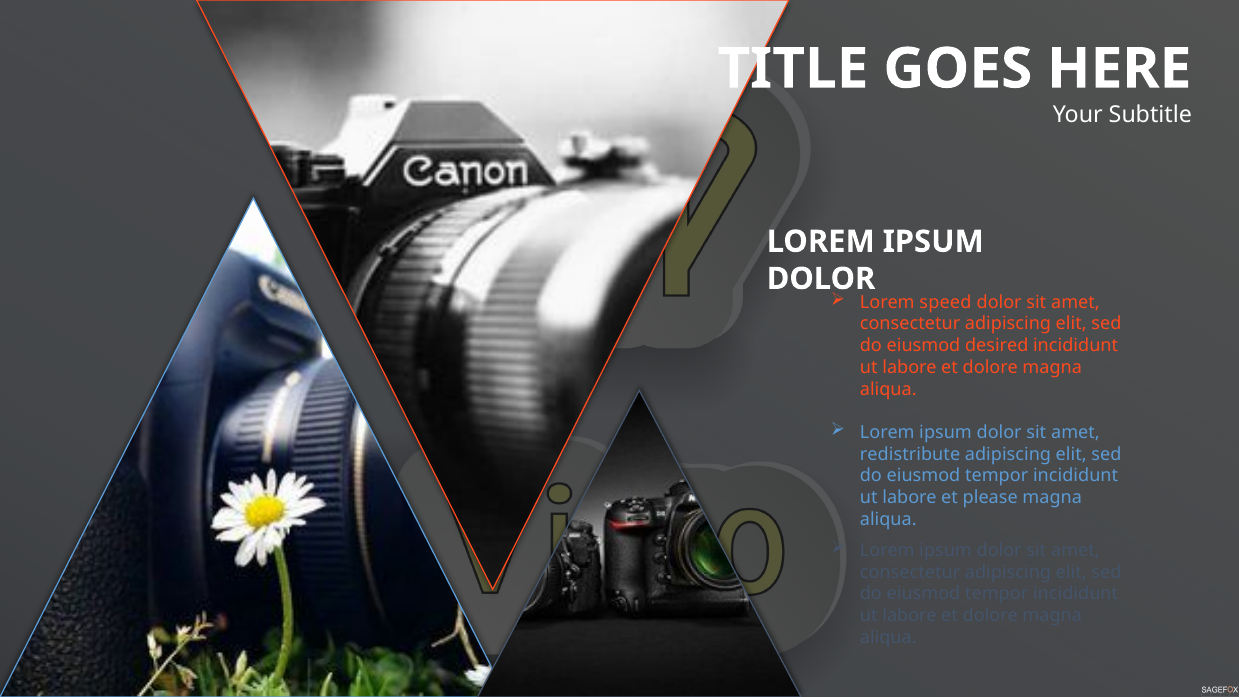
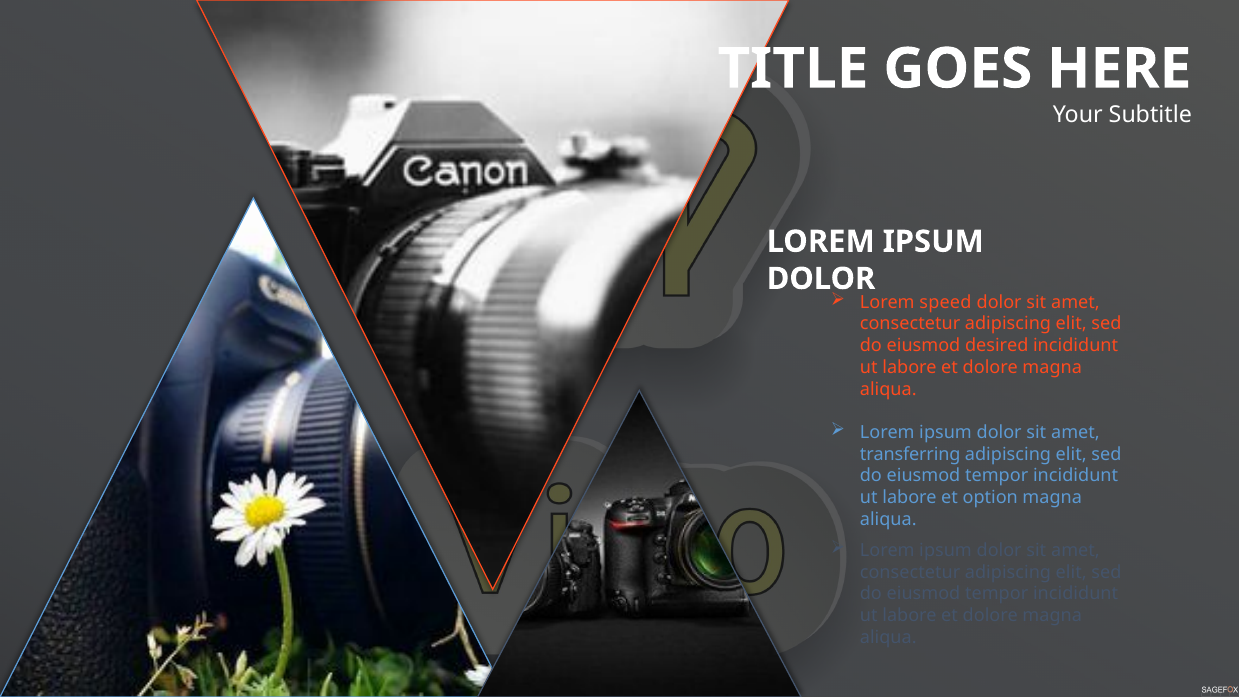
redistribute: redistribute -> transferring (910, 454)
please: please -> option (990, 497)
